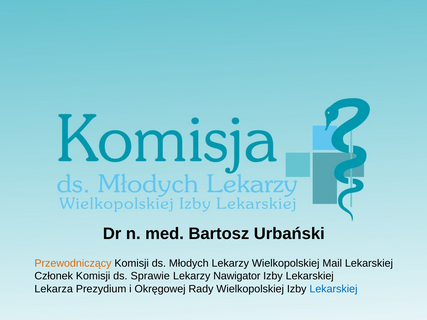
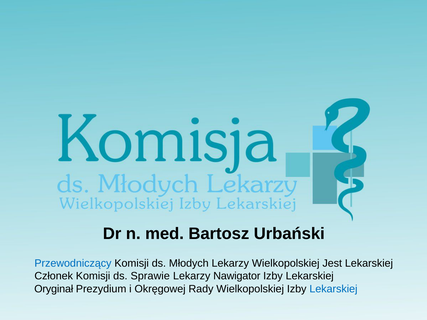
Przewodniczący colour: orange -> blue (73, 264)
Mail: Mail -> Jest (332, 264)
Lekarza: Lekarza -> Oryginał (54, 289)
